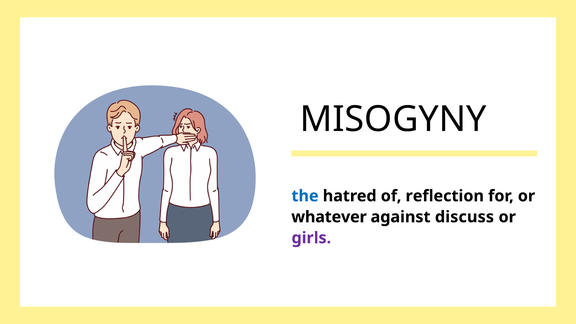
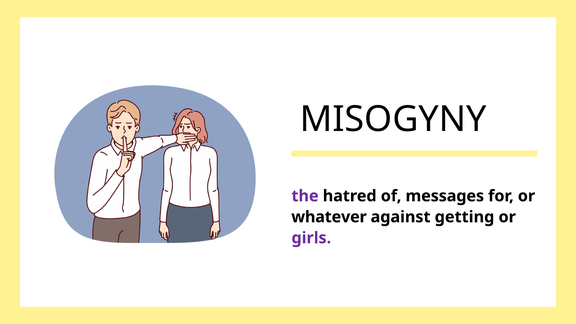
the colour: blue -> purple (305, 196)
reflection: reflection -> messages (445, 196)
discuss: discuss -> getting (464, 217)
